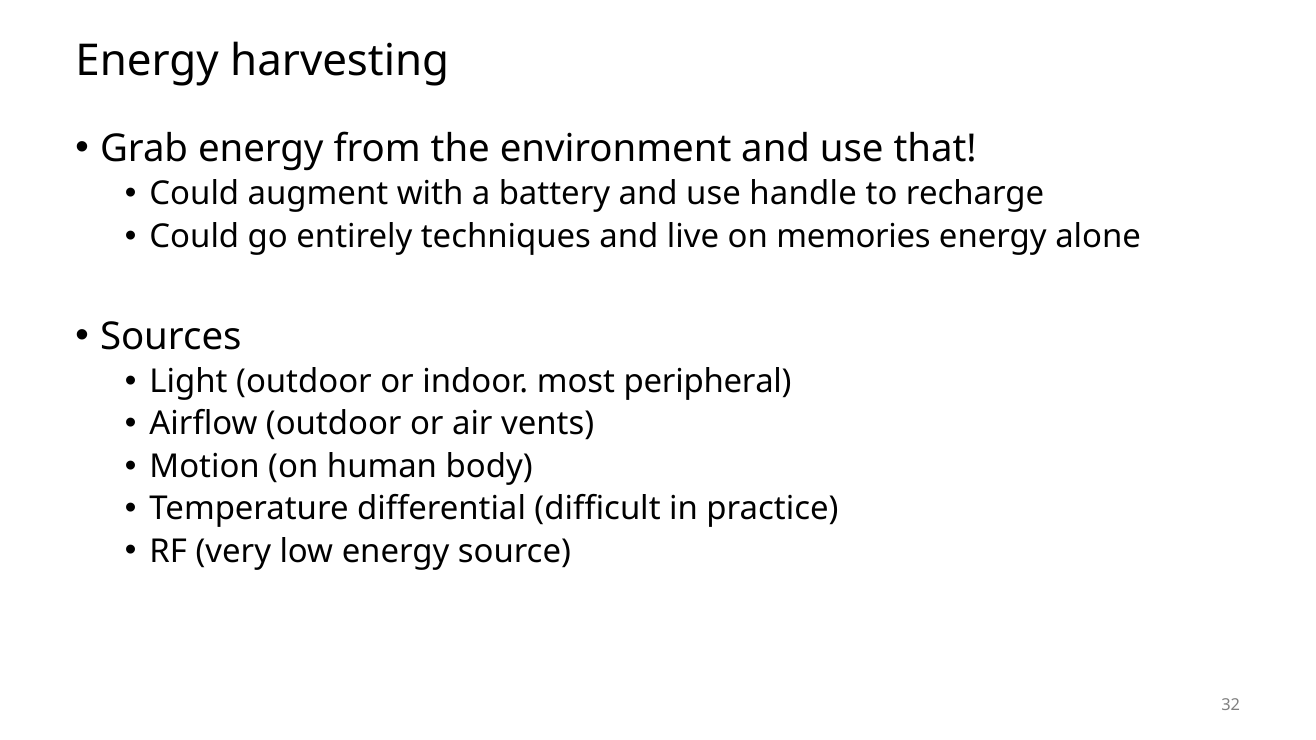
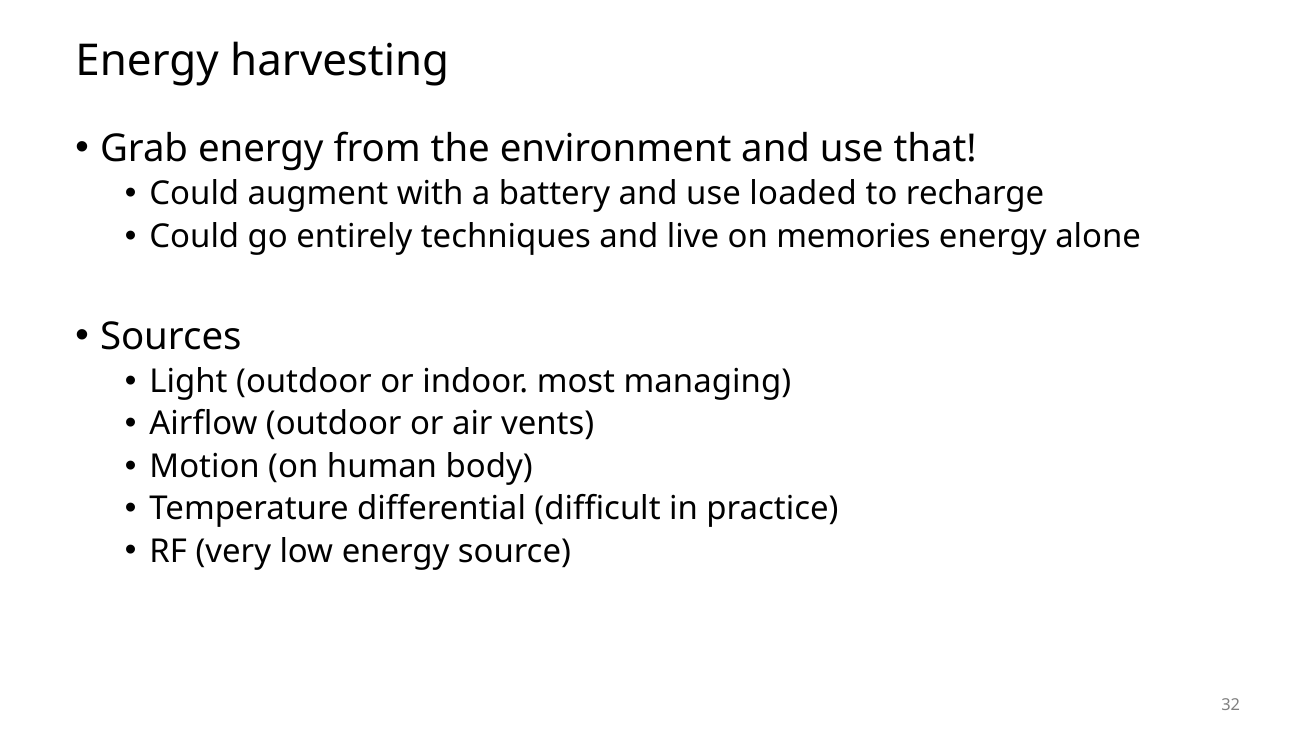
handle: handle -> loaded (803, 194)
peripheral: peripheral -> managing (707, 382)
